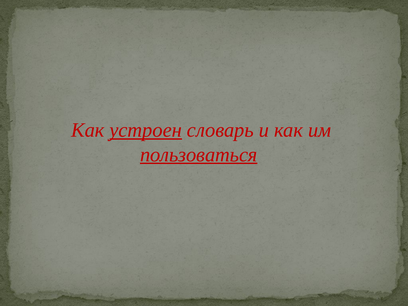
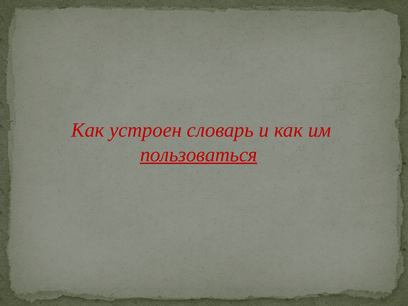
устроен underline: present -> none (146, 130)
